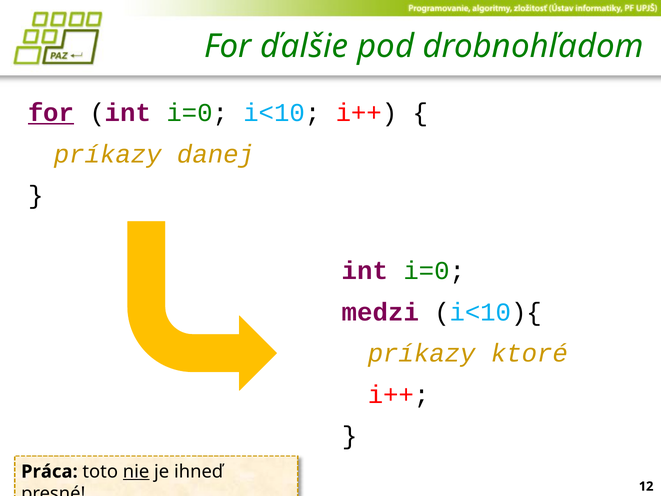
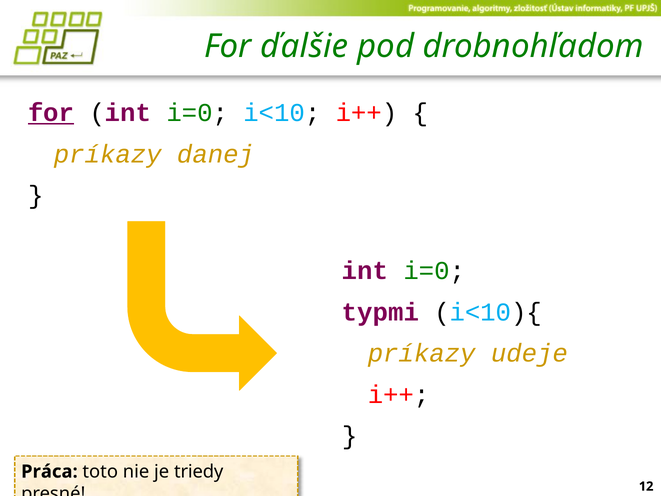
medzi: medzi -> typmi (380, 312)
ktoré: ktoré -> udeje (529, 353)
nie underline: present -> none (136, 471)
ihneď: ihneď -> triedy (199, 471)
